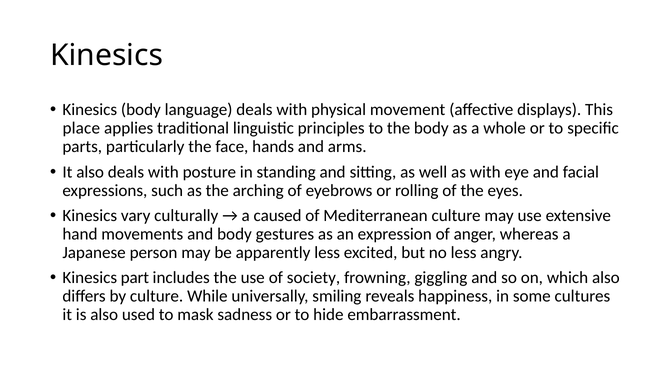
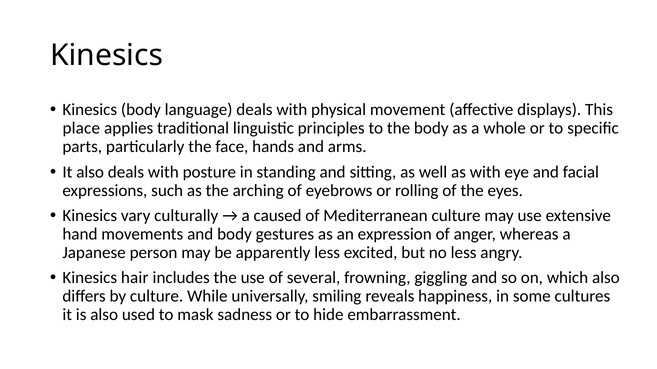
part: part -> hair (135, 278)
society: society -> several (314, 278)
